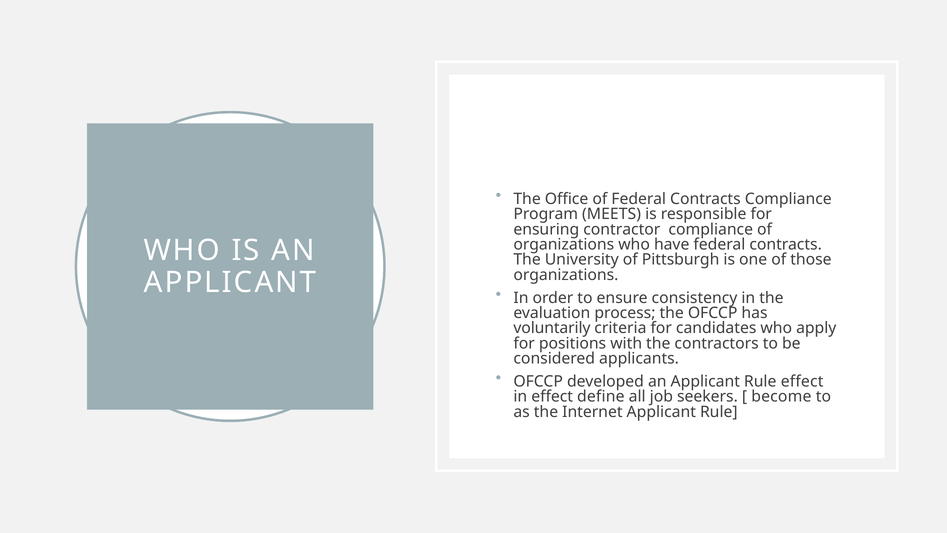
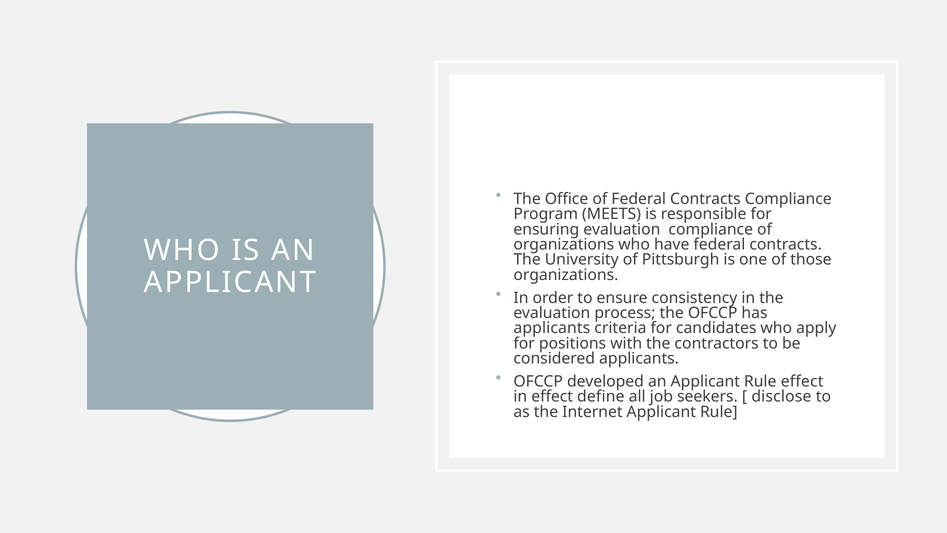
ensuring contractor: contractor -> evaluation (622, 229)
voluntarily: voluntarily -> applicants (552, 328)
become: become -> disclose (781, 397)
